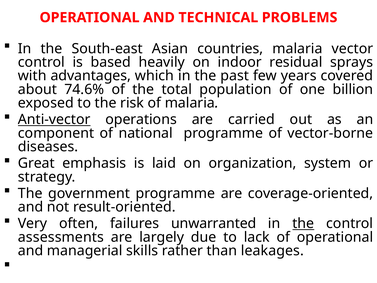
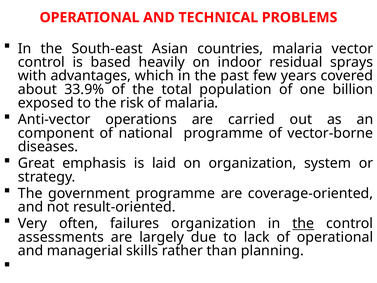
74.6%: 74.6% -> 33.9% (84, 89)
Anti-vector underline: present -> none (54, 119)
failures unwarranted: unwarranted -> organization (214, 223)
leakages: leakages -> planning (272, 250)
